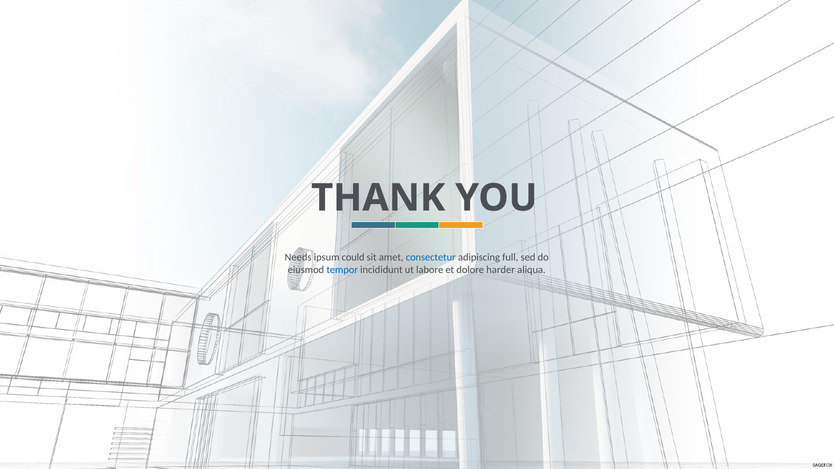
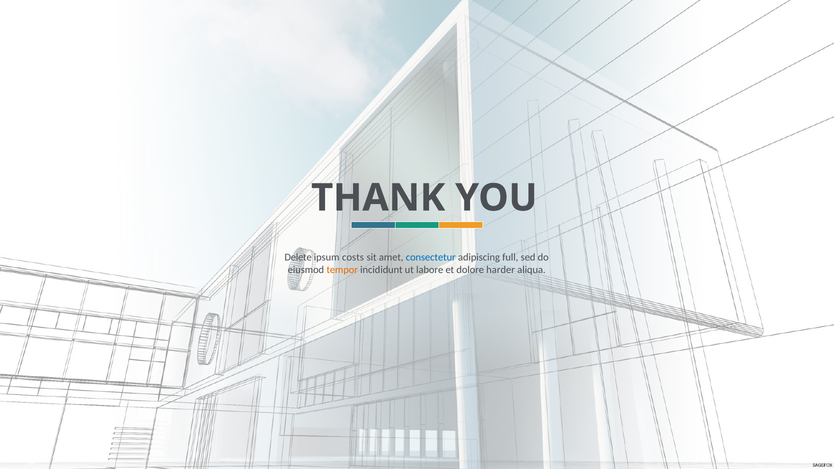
Needs: Needs -> Delete (298, 257)
could: could -> costs (353, 257)
tempor colour: blue -> orange (342, 270)
